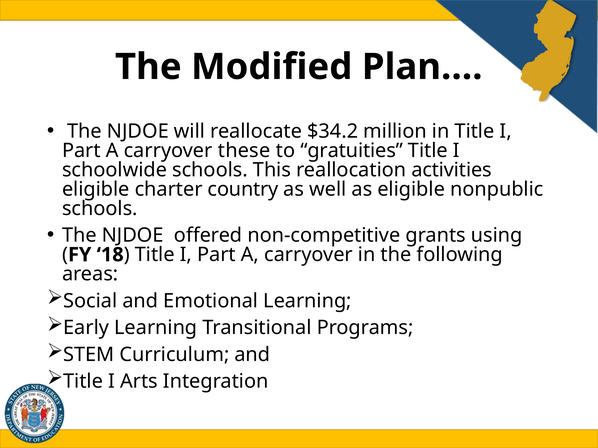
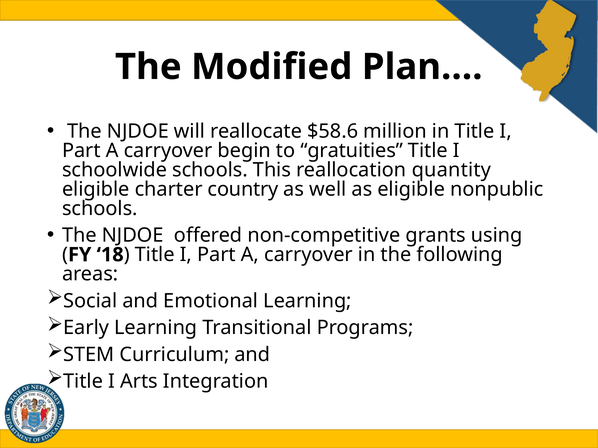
$34.2: $34.2 -> $58.6 (333, 131)
these: these -> begin (244, 151)
activities: activities -> quantity (451, 170)
